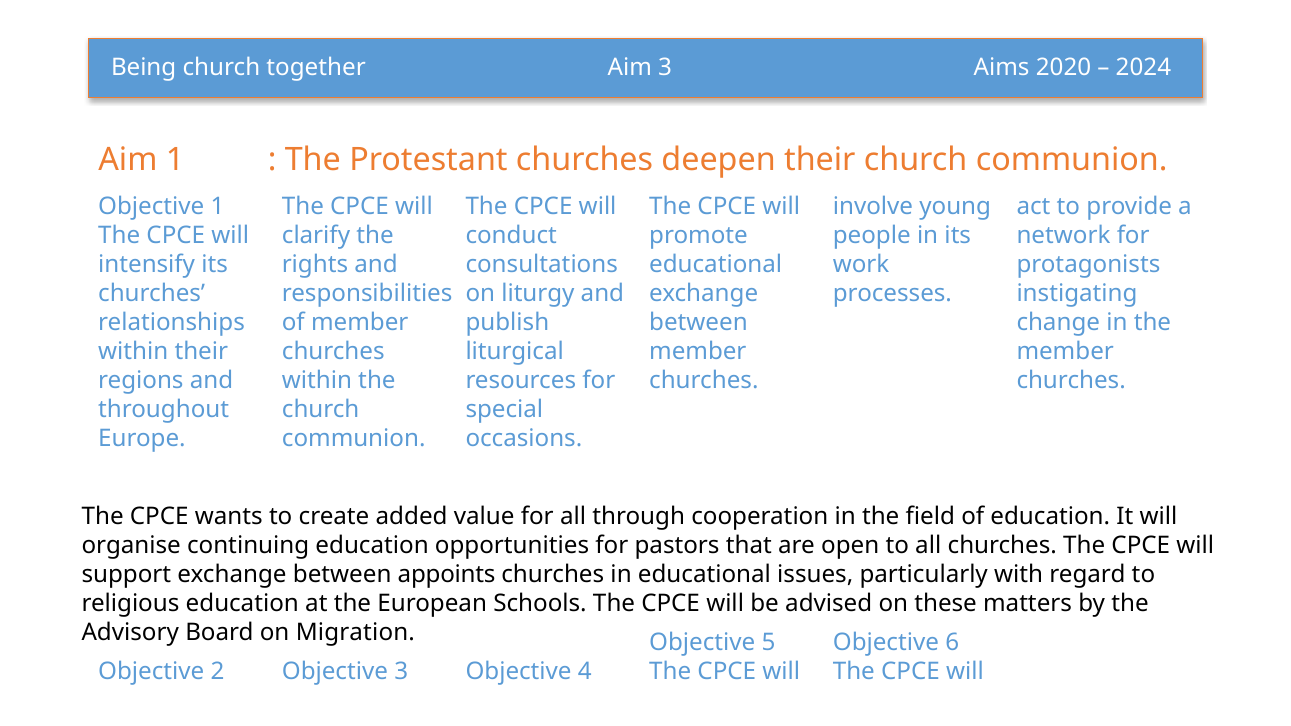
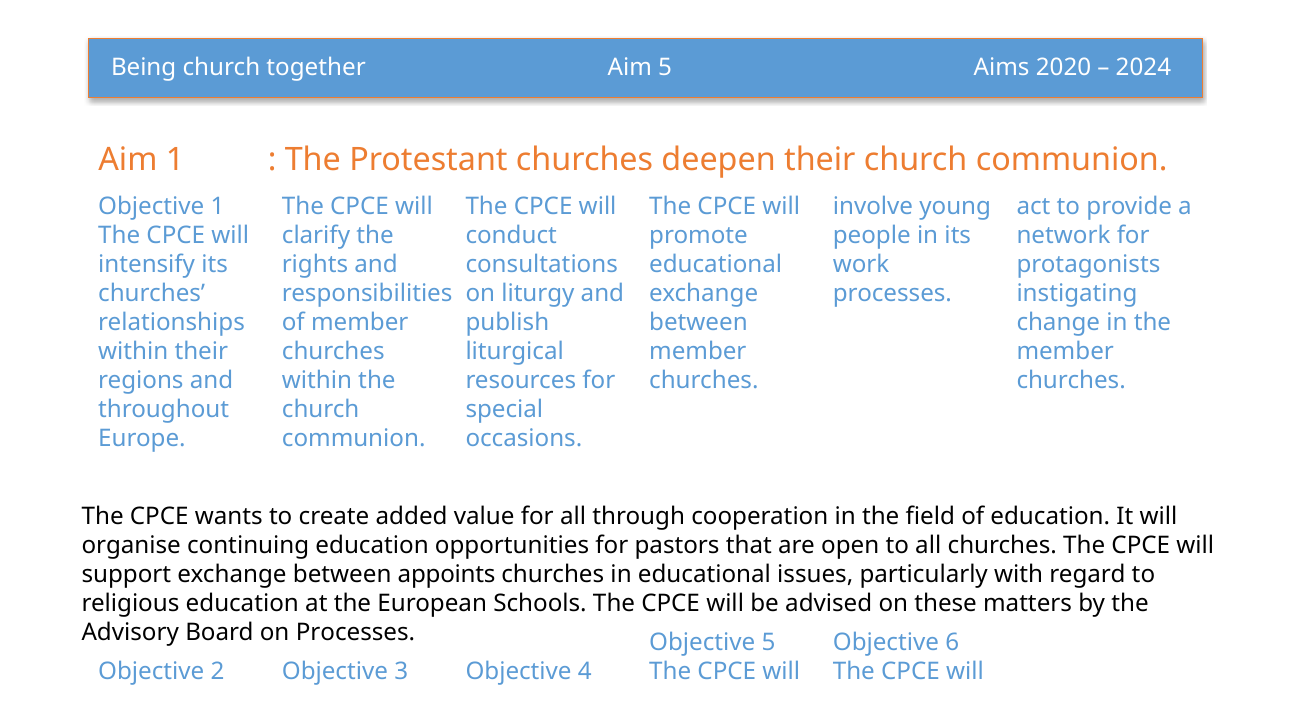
Aim 3: 3 -> 5 (665, 68)
on Migration: Migration -> Processes (355, 633)
